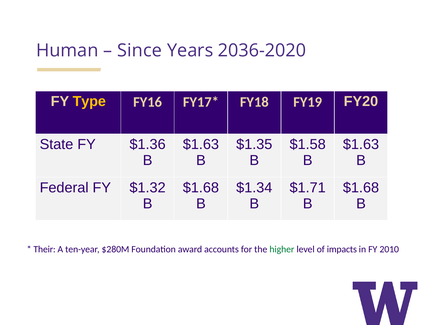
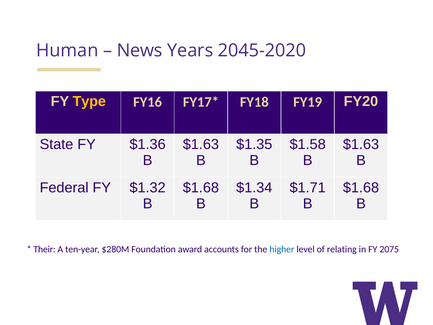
Since: Since -> News (140, 50)
2036-2020: 2036-2020 -> 2045-2020 (262, 50)
higher colour: green -> blue (282, 249)
impacts: impacts -> relating (342, 249)
2010: 2010 -> 2075 (389, 249)
